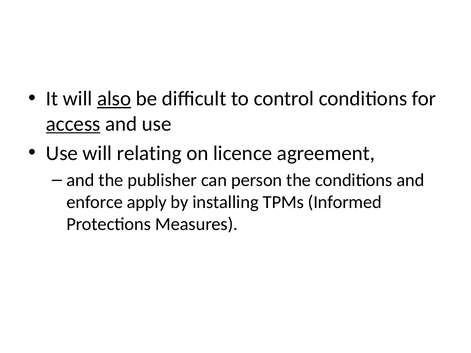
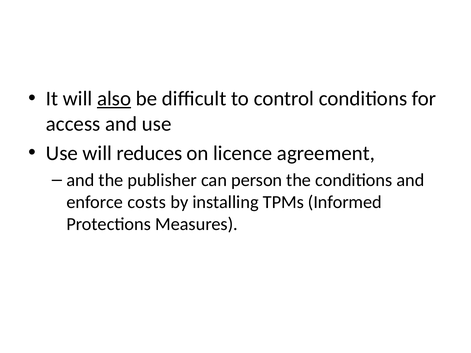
access underline: present -> none (73, 124)
relating: relating -> reduces (149, 153)
apply: apply -> costs (147, 202)
